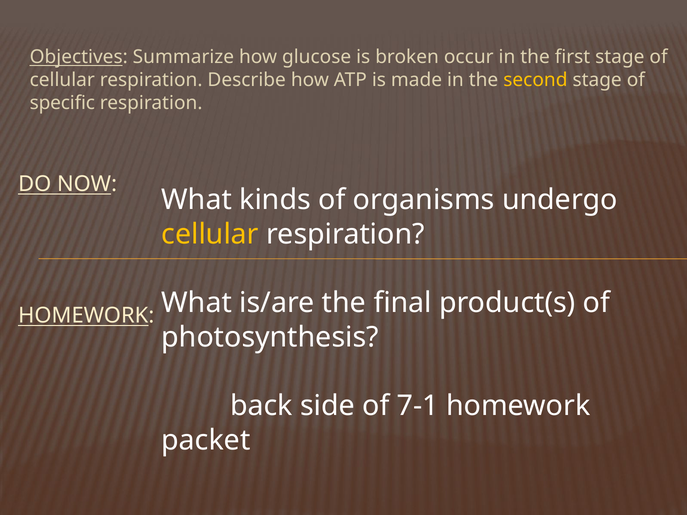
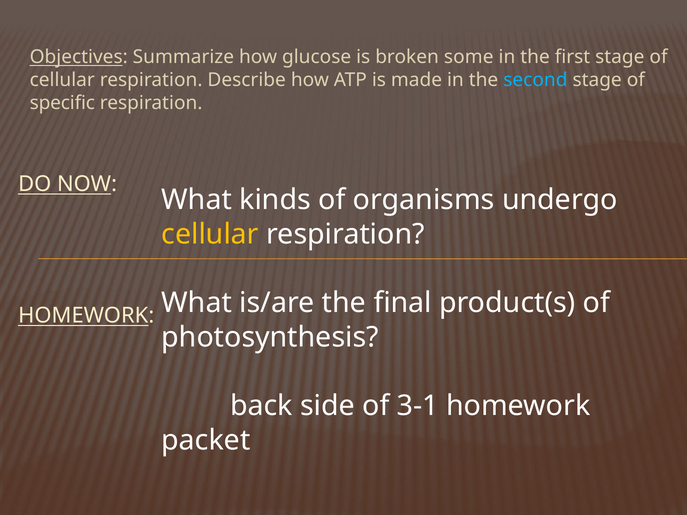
occur: occur -> some (469, 57)
second colour: yellow -> light blue (535, 80)
7-1: 7-1 -> 3-1 (418, 406)
